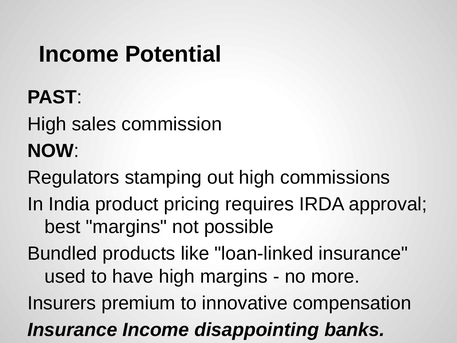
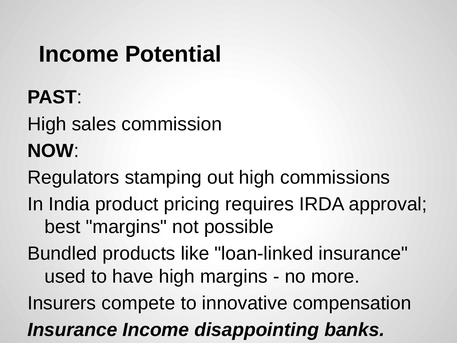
premium: premium -> compete (138, 303)
